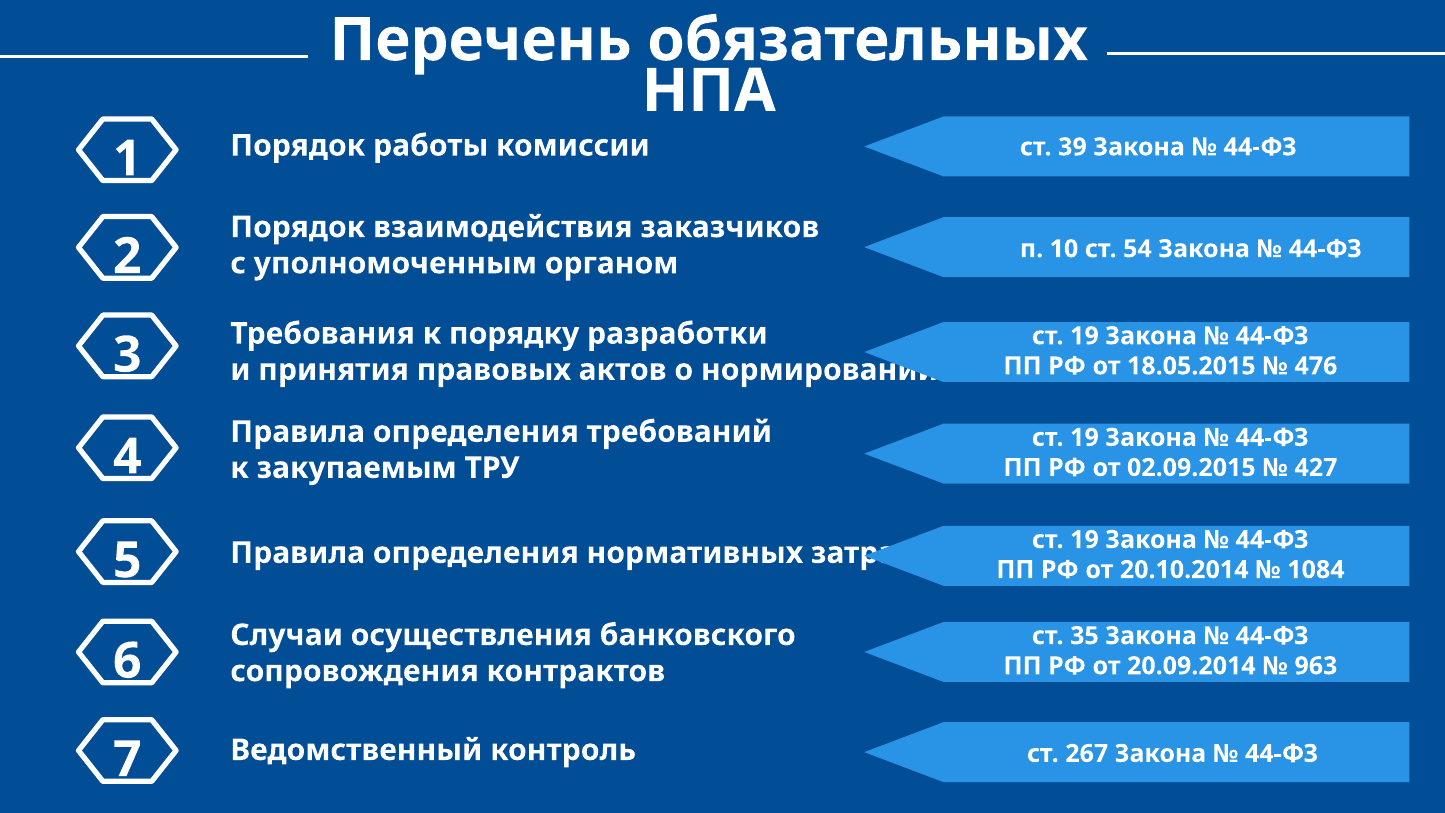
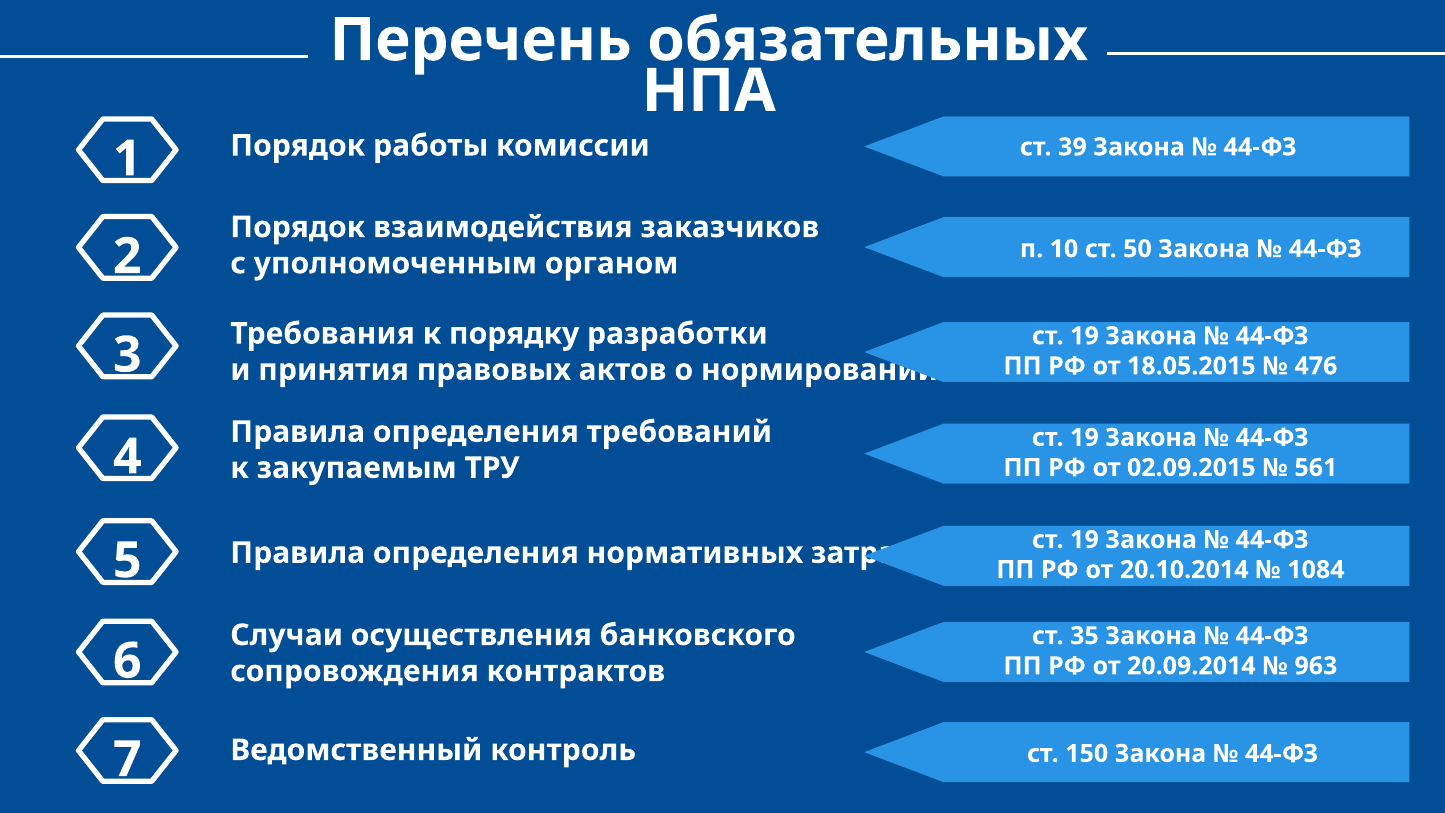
54: 54 -> 50 (1137, 249)
427: 427 -> 561 (1316, 468)
267: 267 -> 150 (1087, 753)
